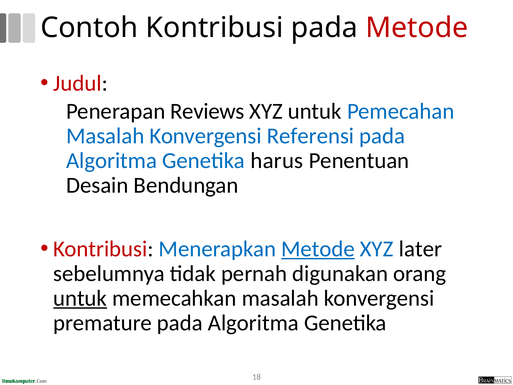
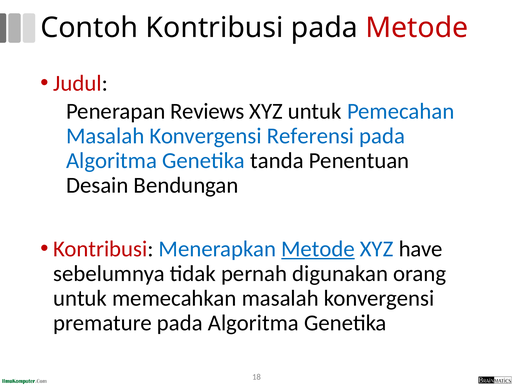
harus: harus -> tanda (277, 161)
later: later -> have (421, 249)
untuk underline: present -> none (80, 298)
